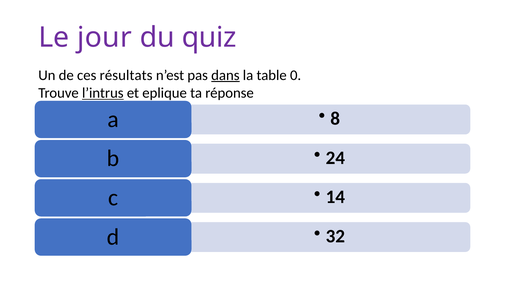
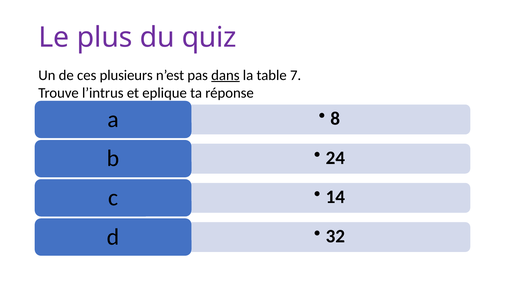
jour: jour -> plus (105, 38)
résultats: résultats -> plusieurs (126, 75)
0: 0 -> 7 (296, 75)
l’intrus underline: present -> none (103, 93)
